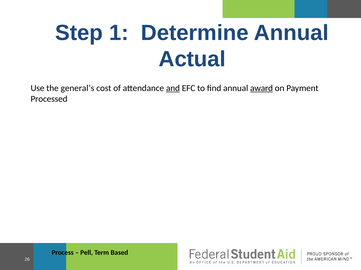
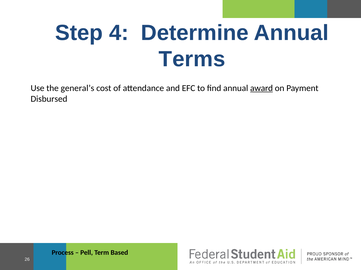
1: 1 -> 4 (119, 33)
Actual: Actual -> Terms (192, 59)
and underline: present -> none (173, 88)
Processed: Processed -> Disbursed (49, 99)
